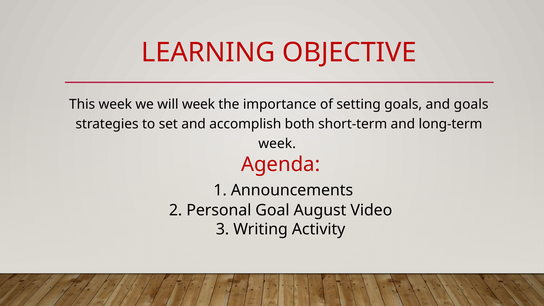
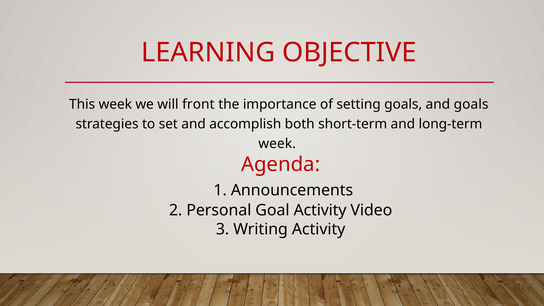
will week: week -> front (198, 104)
Goal August: August -> Activity (320, 210)
